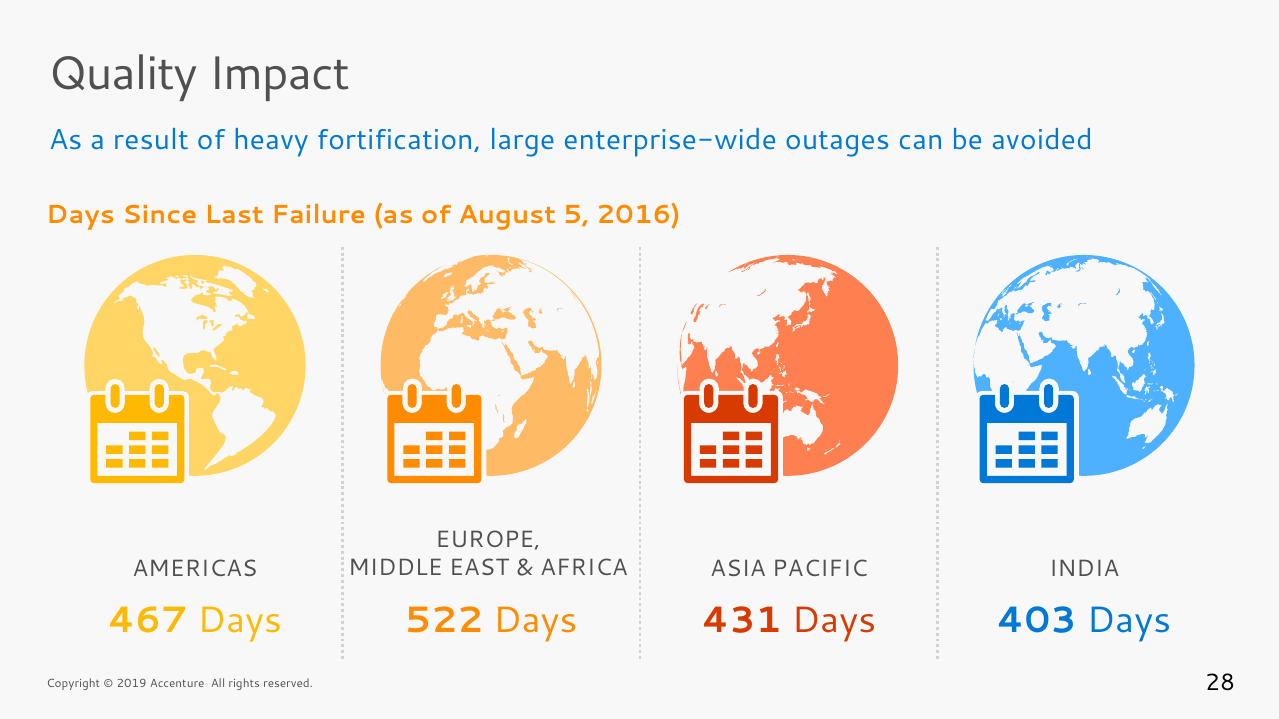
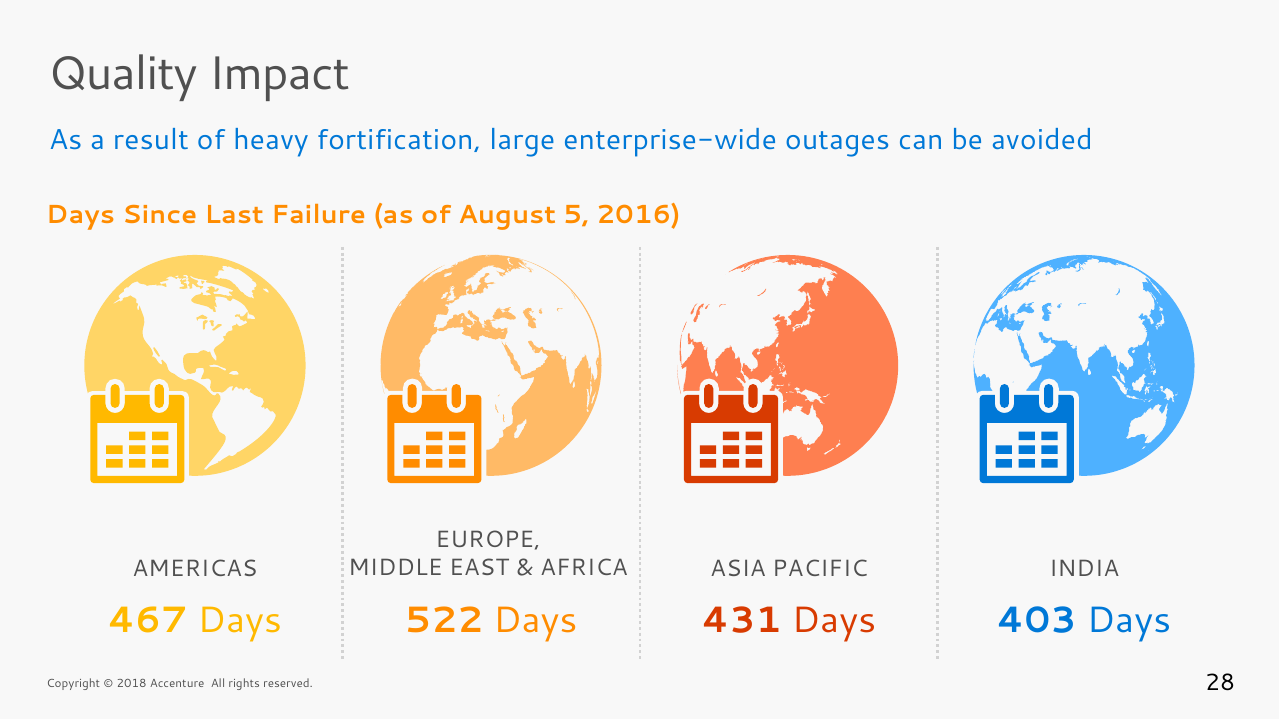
2019: 2019 -> 2018 (132, 684)
